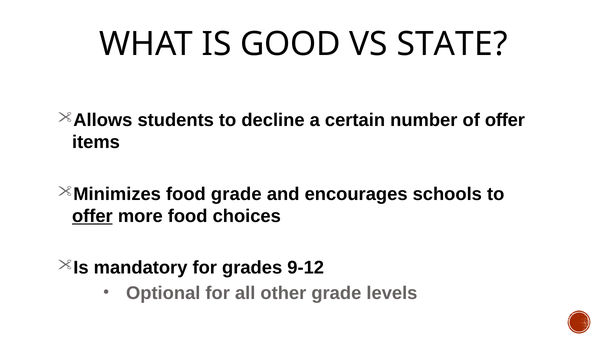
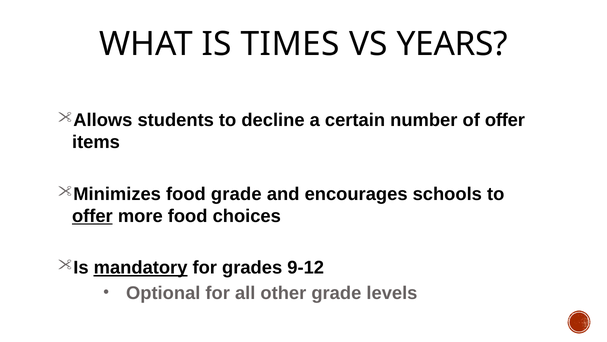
GOOD: GOOD -> TIMES (290, 44)
STATE: STATE -> YEARS (452, 44)
mandatory underline: none -> present (141, 267)
